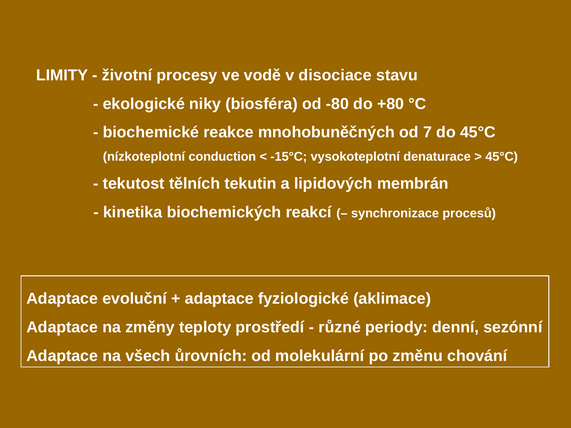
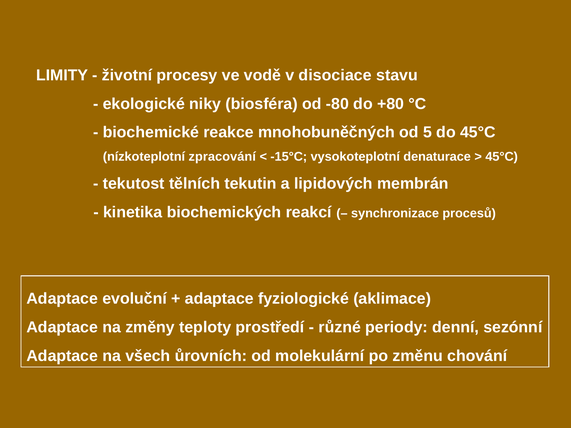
7: 7 -> 5 (427, 132)
conduction: conduction -> zpracování (222, 157)
